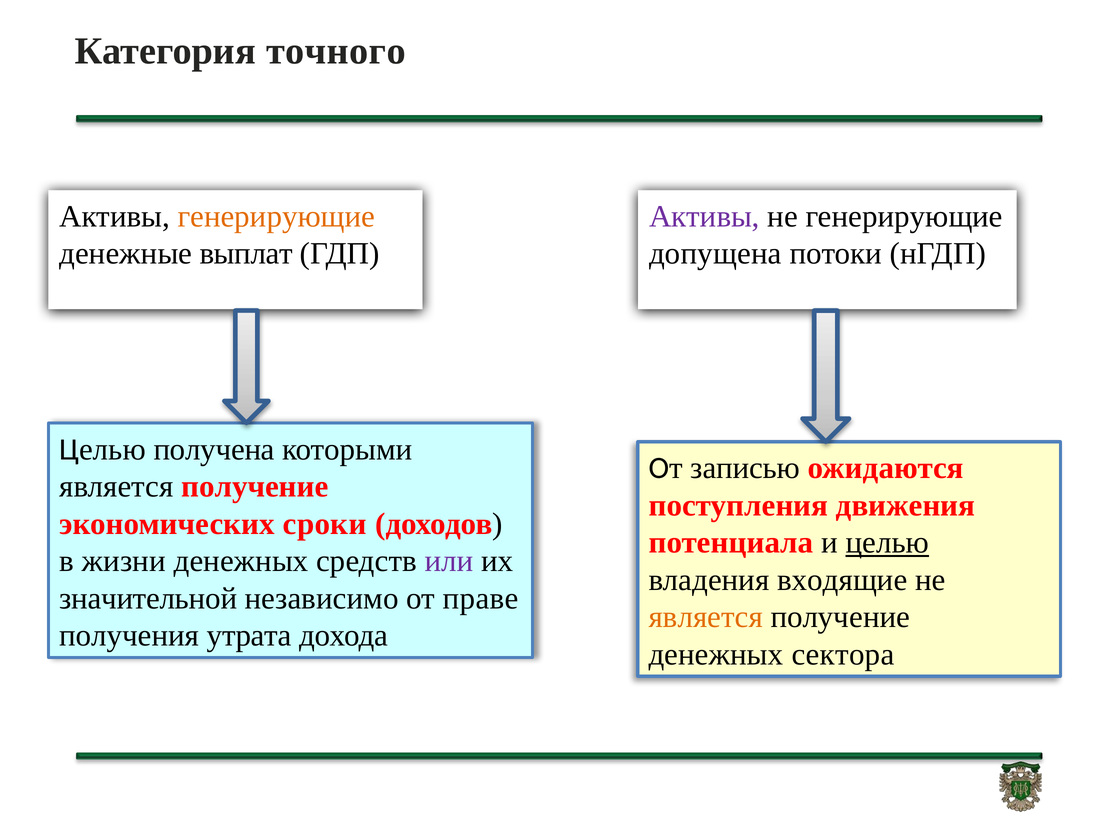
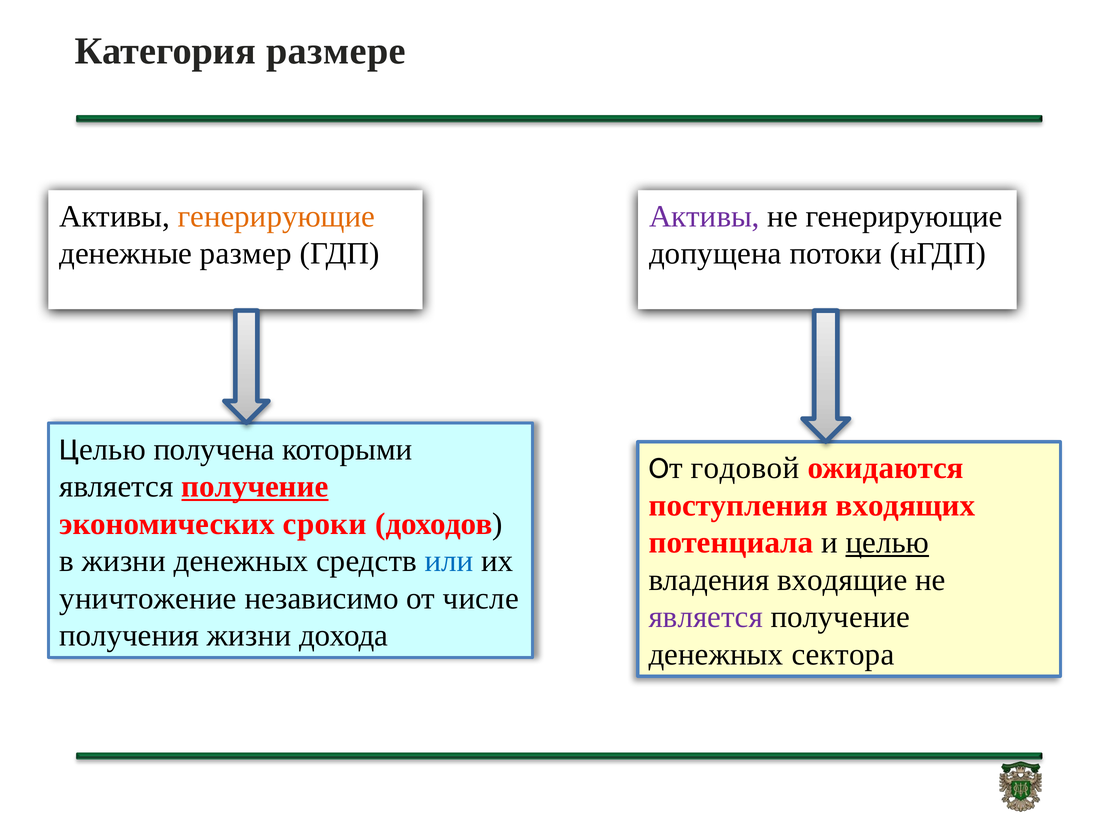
точного: точного -> размере (336, 51)
выплат: выплат -> размер (246, 254)
записью: записью -> годовой (745, 468)
получение underline: none -> present (255, 487)
движения: движения -> входящих (906, 506)
или colour: purple -> blue (449, 561)
значительной: значительной -> уничтожение (148, 599)
праве: праве -> числе (481, 599)
является colour: orange -> purple (706, 617)
получения утрата: утрата -> жизни (249, 636)
